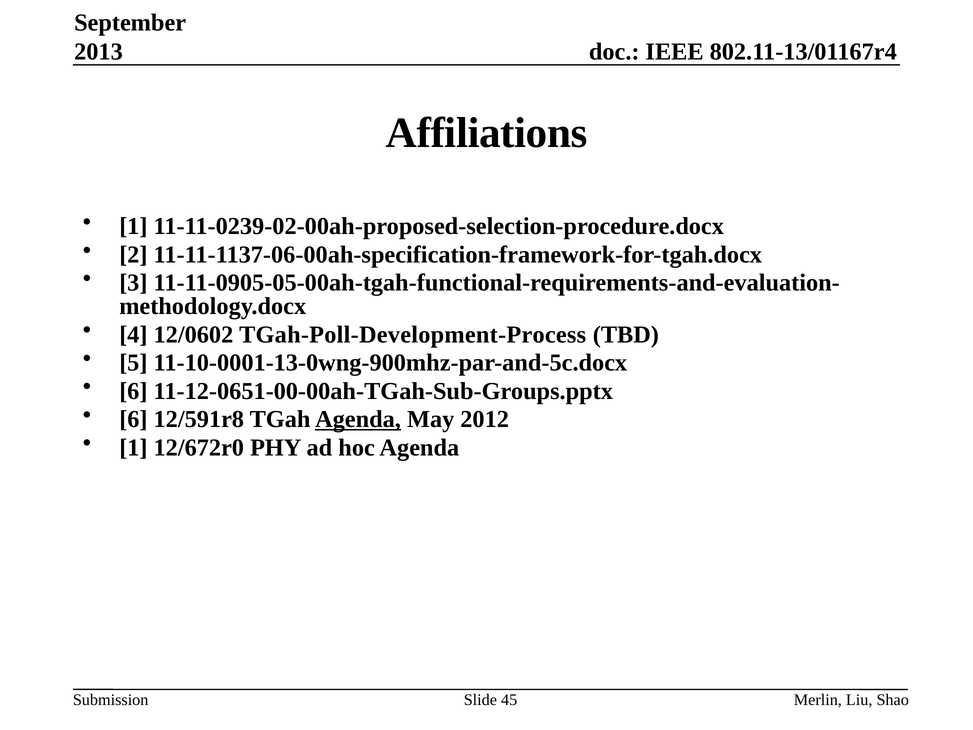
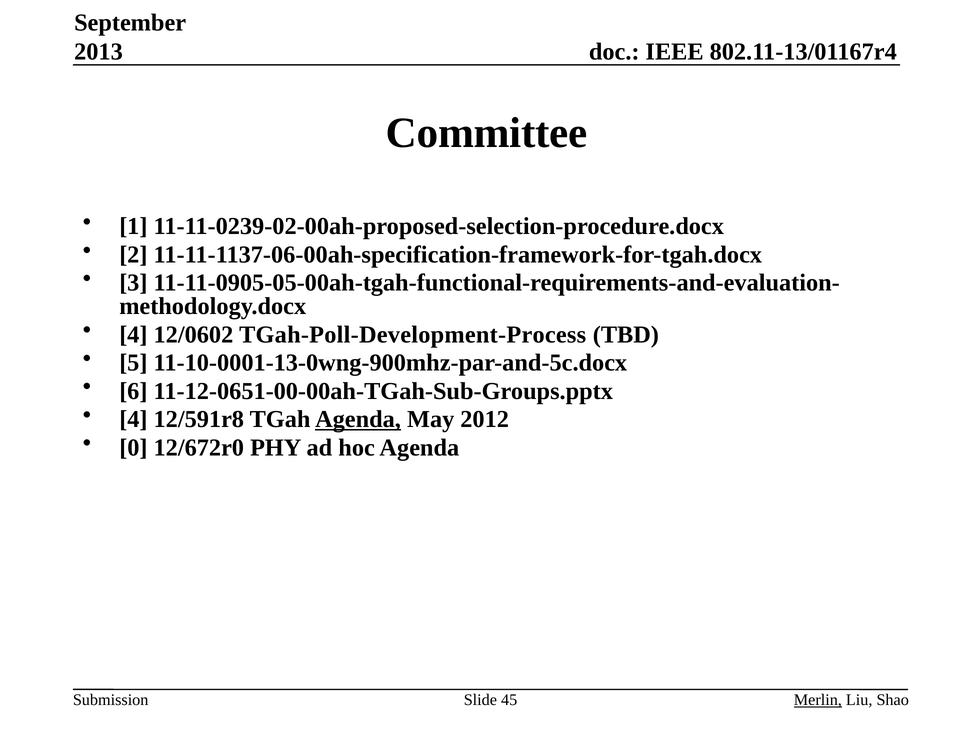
Affiliations: Affiliations -> Committee (487, 133)
6: 6 -> 4 (133, 419)
1: 1 -> 0 (133, 447)
Merlin underline: none -> present (818, 700)
